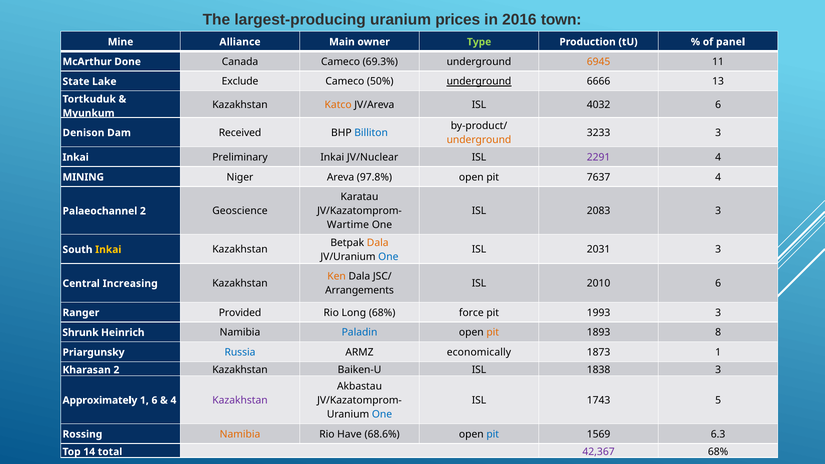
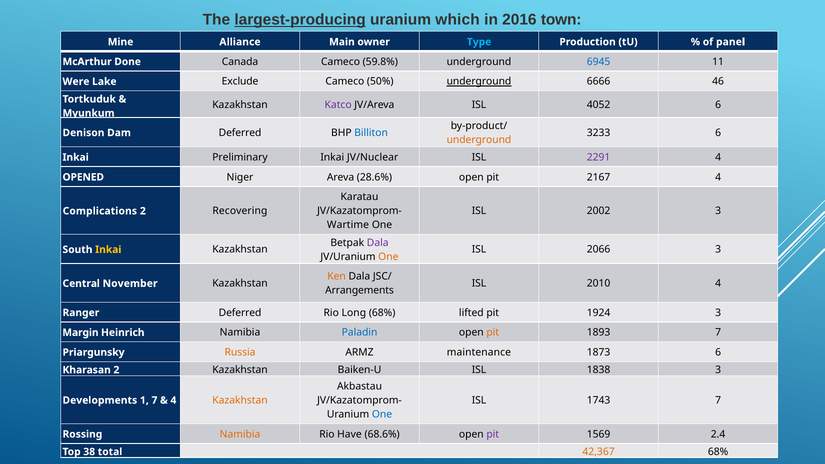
largest-producing underline: none -> present (300, 20)
prices: prices -> which (458, 20)
Type colour: light green -> light blue (479, 42)
69.3%: 69.3% -> 59.8% (380, 62)
6945 colour: orange -> blue (599, 62)
State: State -> Were (76, 82)
13: 13 -> 46 (718, 82)
Katco colour: orange -> purple (338, 105)
4032: 4032 -> 4052 (599, 105)
3233 3: 3 -> 6 (718, 133)
Dam Received: Received -> Deferred (240, 133)
MINING: MINING -> OPENED (83, 177)
97.8%: 97.8% -> 28.6% (374, 177)
7637: 7637 -> 2167 (599, 177)
2083: 2083 -> 2002 (599, 211)
Palaeochannel: Palaeochannel -> Complications (100, 211)
Geoscience: Geoscience -> Recovering (240, 211)
Dala colour: orange -> purple (378, 243)
2031: 2031 -> 2066 (599, 250)
One colour: blue -> orange (388, 257)
2010 6: 6 -> 4 (718, 284)
Increasing: Increasing -> November (130, 284)
Ranger Provided: Provided -> Deferred (240, 313)
force: force -> lifted (471, 313)
1993: 1993 -> 1924 (599, 313)
Shrunk: Shrunk -> Margin (80, 333)
1893 8: 8 -> 7 (718, 333)
Russia colour: blue -> orange (240, 352)
economically: economically -> maintenance (479, 352)
1873 1: 1 -> 6 (718, 352)
1743 5: 5 -> 7 (718, 400)
Approximately: Approximately -> Developments (100, 400)
1 6: 6 -> 7 (154, 400)
Kazakhstan colour: purple -> orange (240, 400)
pit colour: blue -> purple (493, 434)
6.3: 6.3 -> 2.4 (718, 434)
14: 14 -> 38 (89, 452)
42,367 colour: purple -> orange (599, 452)
